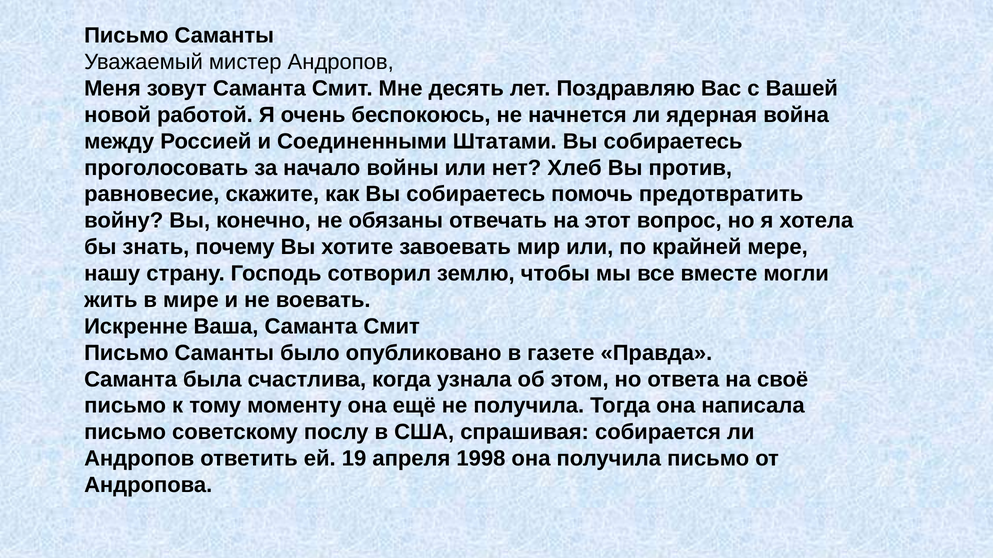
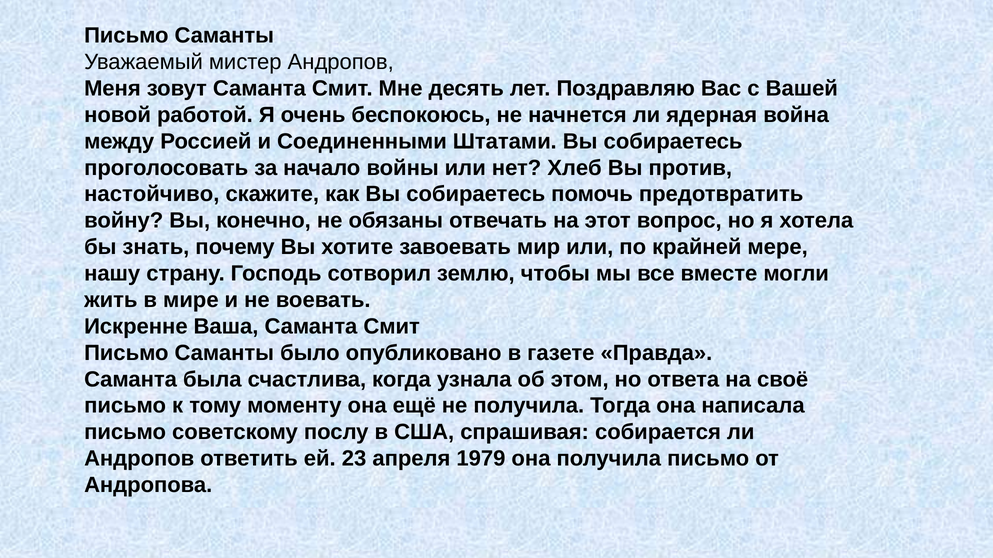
равновесие: равновесие -> настойчиво (152, 194)
19: 19 -> 23 (354, 459)
1998: 1998 -> 1979 (481, 459)
